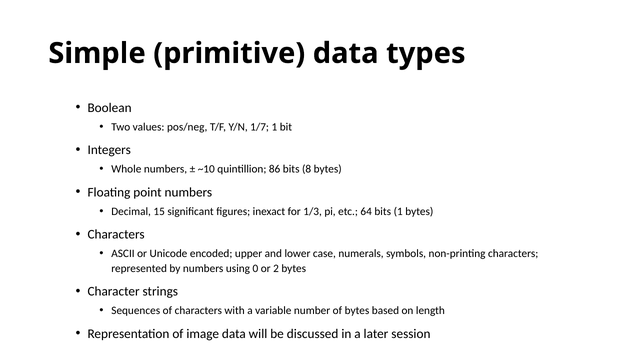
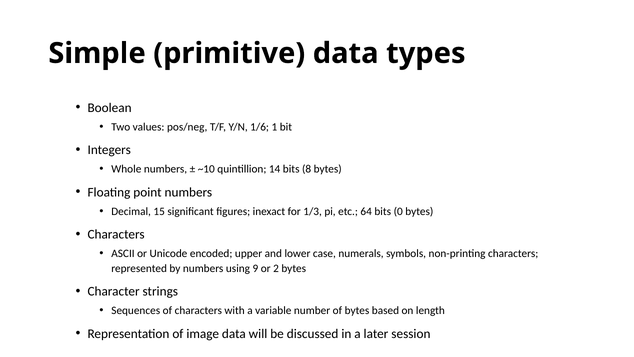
1/7: 1/7 -> 1/6 (260, 127)
86: 86 -> 14 (275, 169)
bits 1: 1 -> 0 (398, 211)
0: 0 -> 9 (255, 268)
